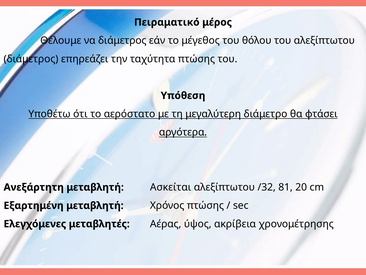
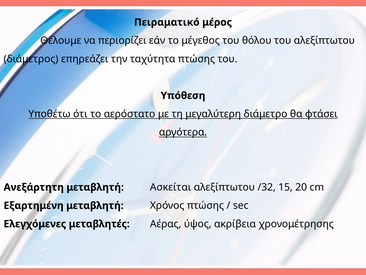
να διάμετρος: διάμετρος -> περιορίζει (122, 41)
81: 81 -> 15 (286, 187)
